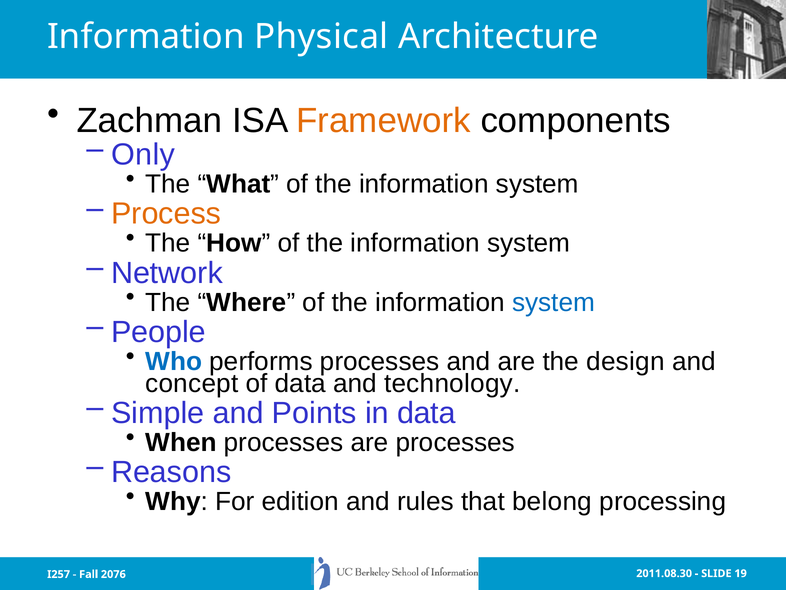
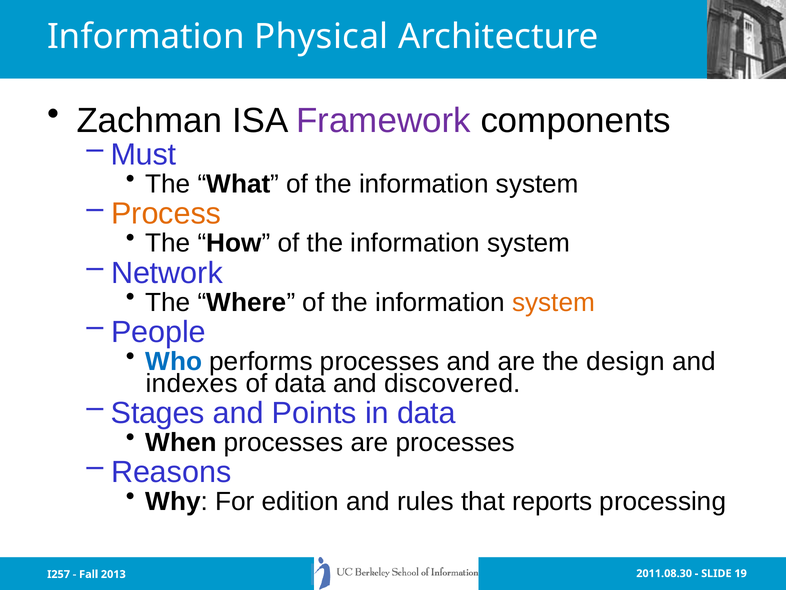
Framework colour: orange -> purple (383, 121)
Only: Only -> Must (143, 155)
system colour: blue -> orange (554, 302)
concept: concept -> indexes (192, 383)
technology: technology -> discovered (452, 383)
Simple: Simple -> Stages (158, 413)
belong: belong -> reports (552, 501)
2076: 2076 -> 2013 (113, 574)
